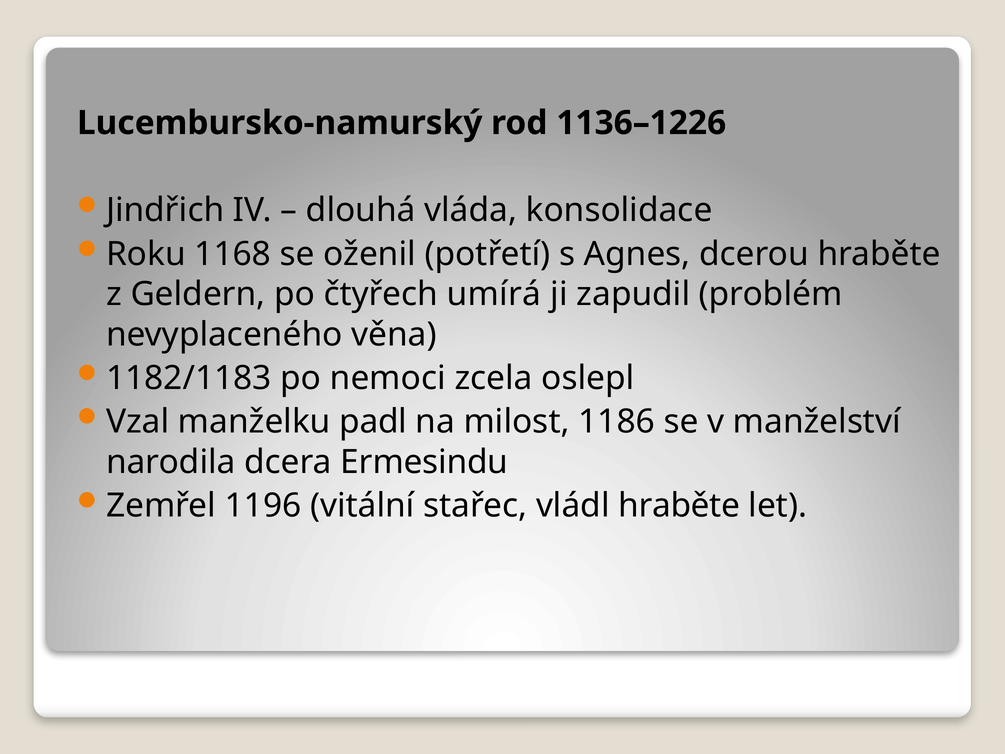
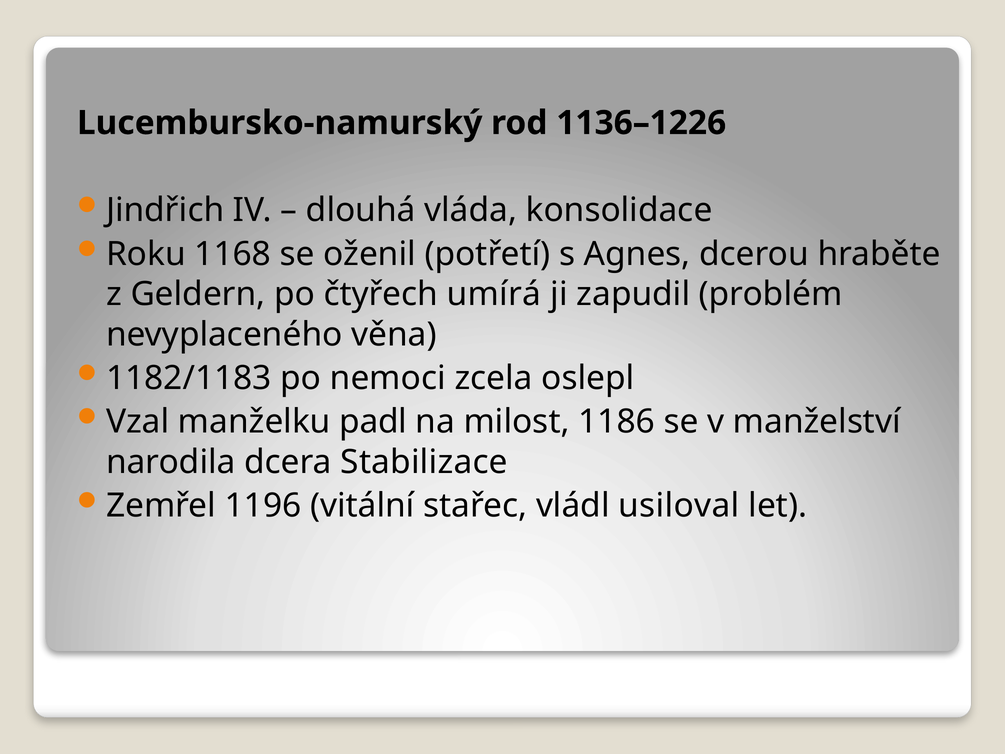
Ermesindu: Ermesindu -> Stabilizace (424, 462)
vládl hraběte: hraběte -> usiloval (679, 506)
